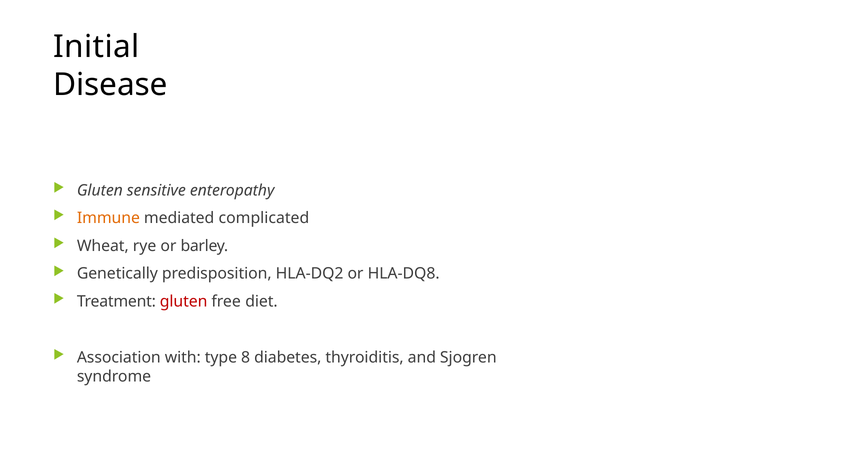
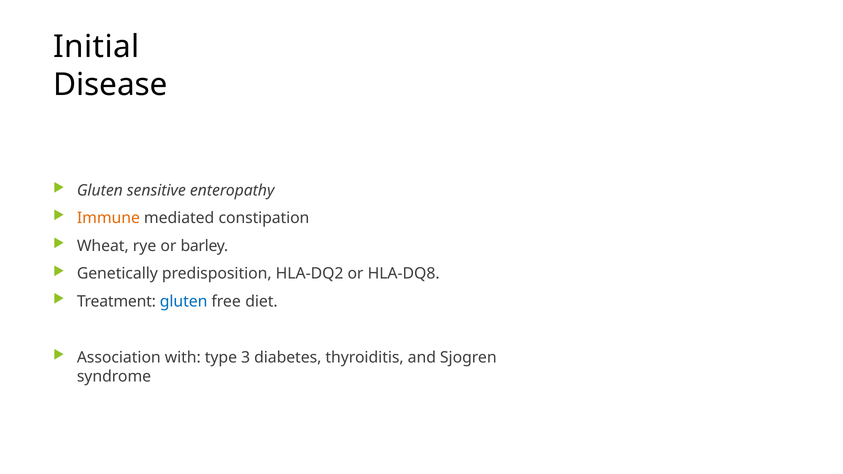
complicated: complicated -> constipation (264, 218)
gluten colour: red -> blue (184, 301)
8: 8 -> 3 (246, 358)
